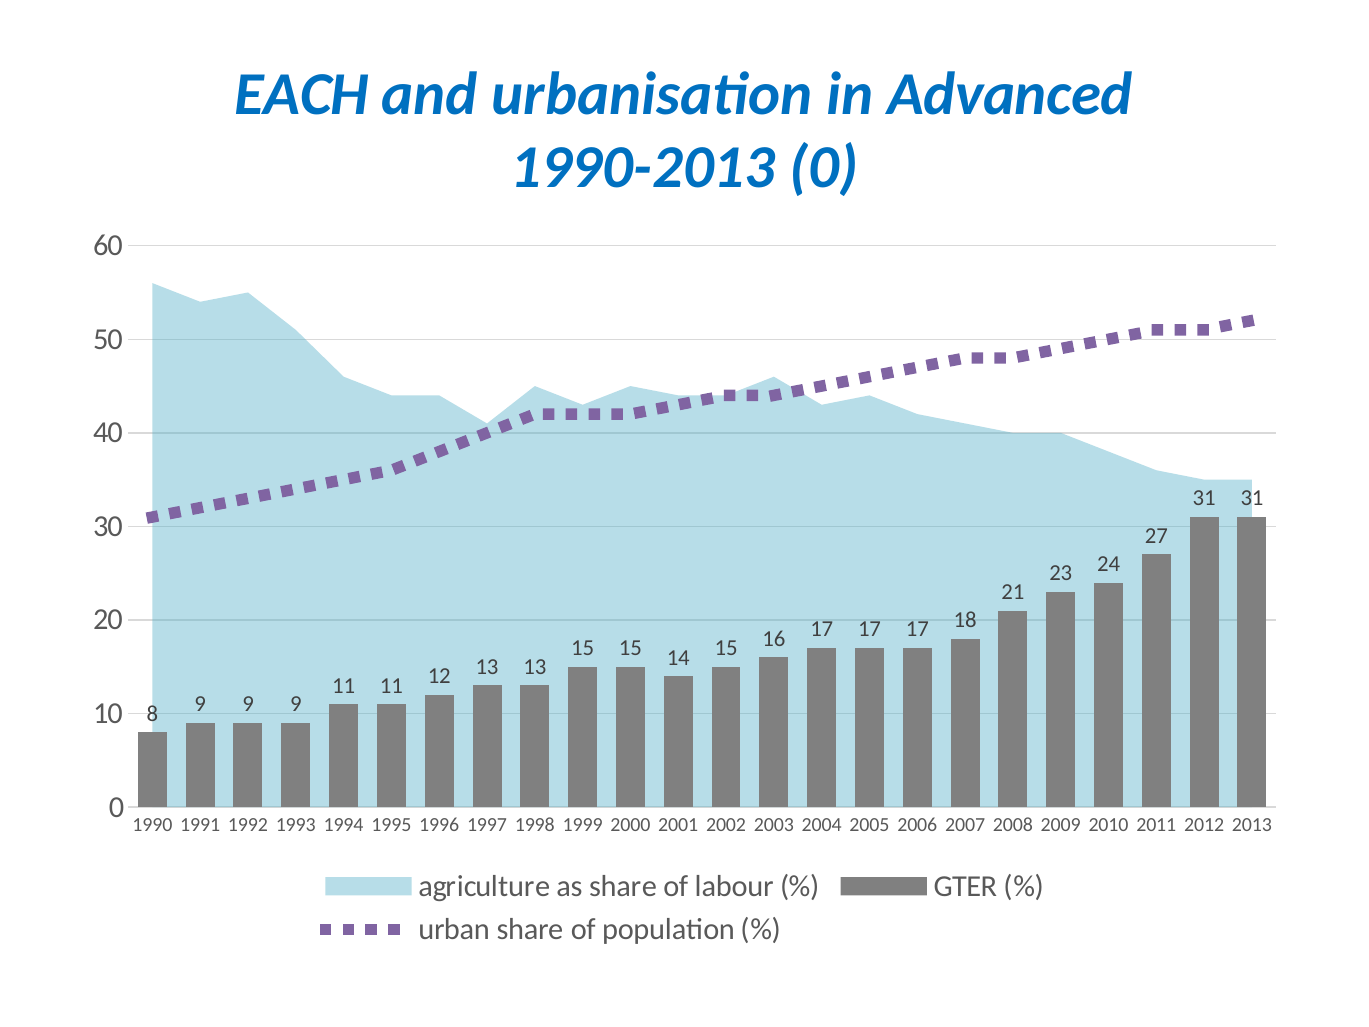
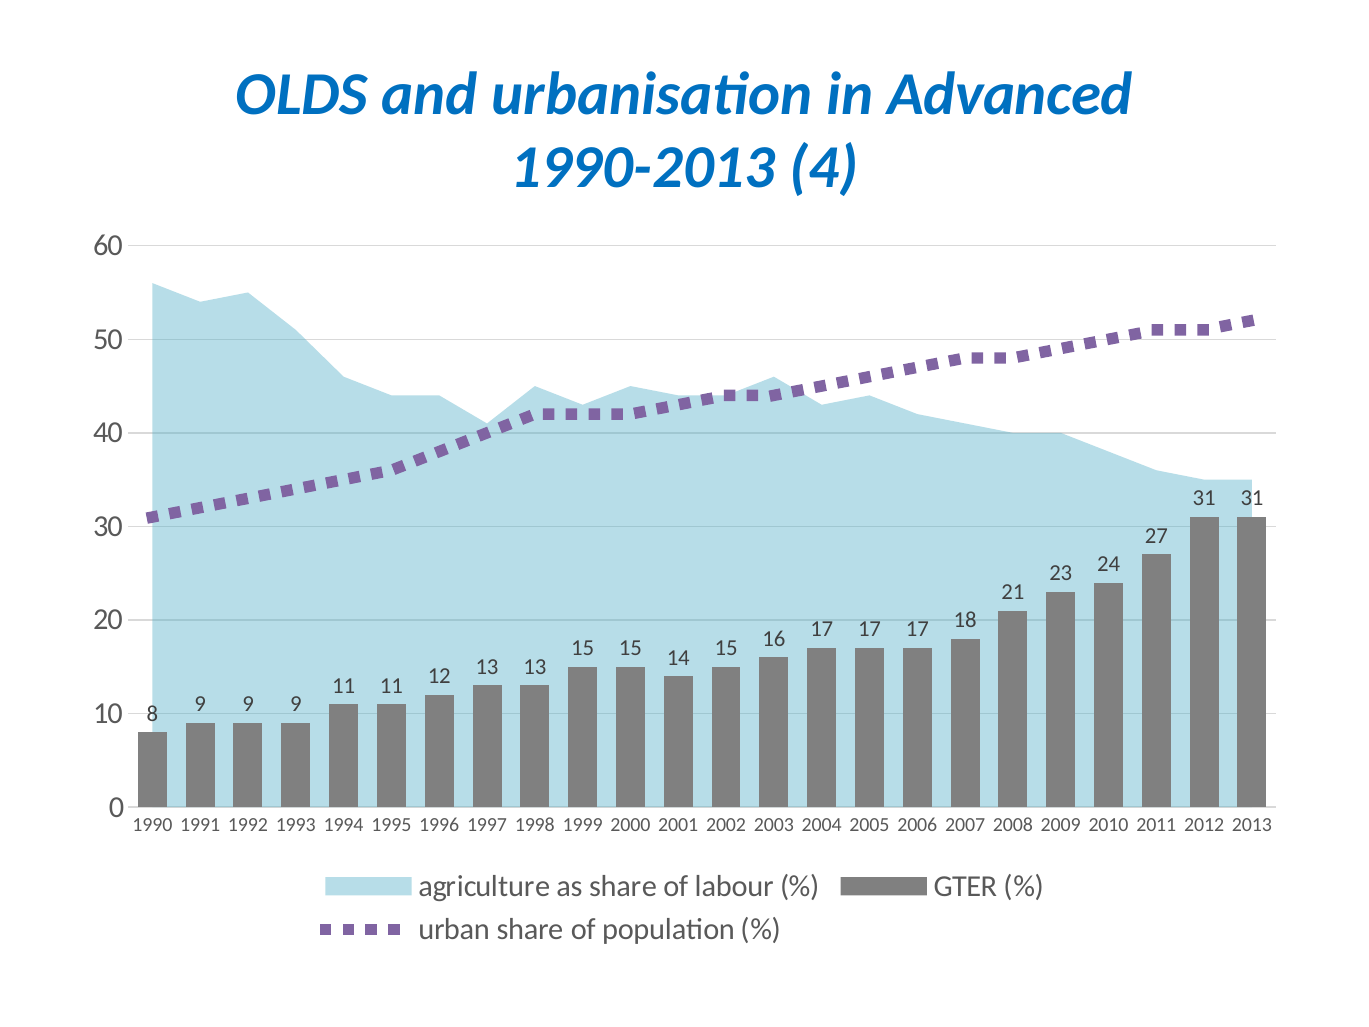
EACH: EACH -> OLDS (302, 94)
1990-2013 0: 0 -> 4 (824, 167)
